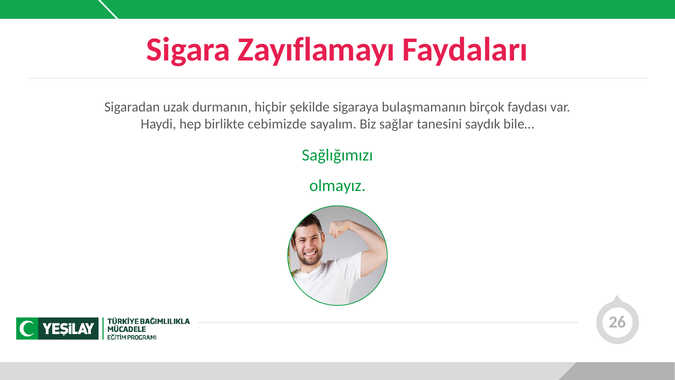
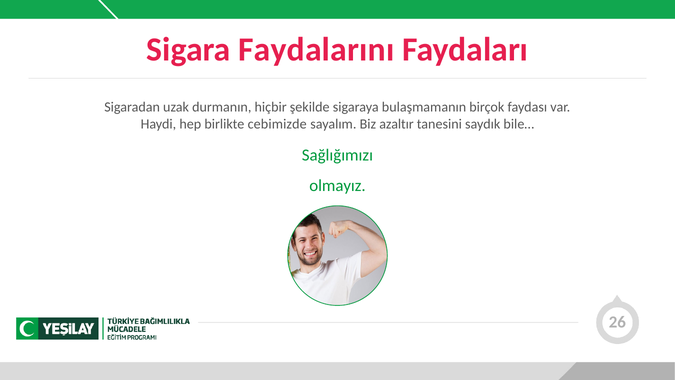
Zayıflamayı: Zayıflamayı -> Faydalarını (316, 49)
sağlar: sağlar -> azaltır (396, 124)
